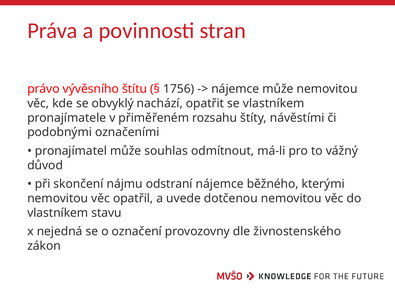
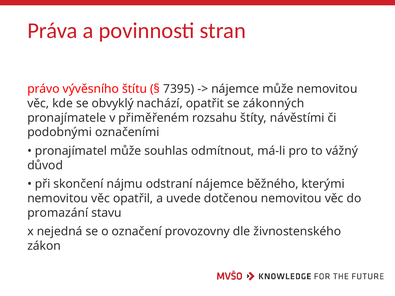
1756: 1756 -> 7395 (179, 89)
se vlastníkem: vlastníkem -> zákonných (274, 103)
vlastníkem: vlastníkem -> promazání (58, 213)
